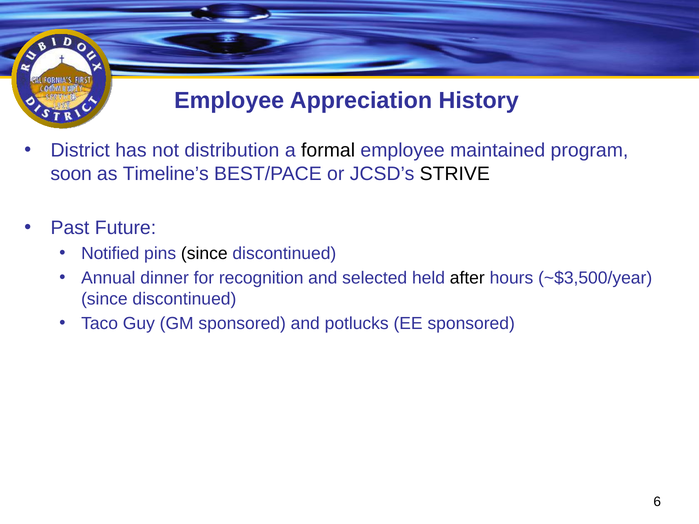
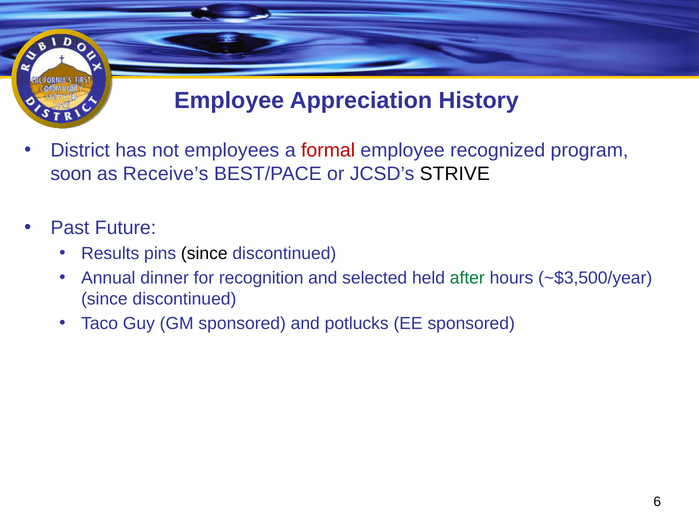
distribution: distribution -> employees (232, 150)
formal colour: black -> red (328, 150)
maintained: maintained -> recognized (498, 150)
Timeline’s: Timeline’s -> Receive’s (166, 174)
Notified: Notified -> Results (110, 254)
after colour: black -> green (467, 278)
